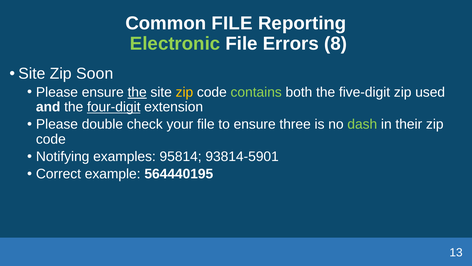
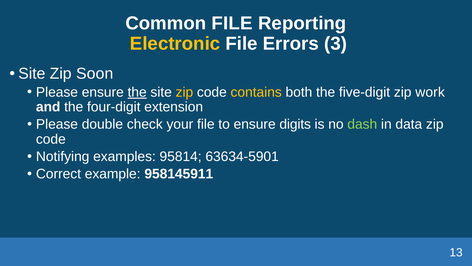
Electronic colour: light green -> yellow (175, 44)
8: 8 -> 3 (336, 44)
contains colour: light green -> yellow (256, 92)
used: used -> work (430, 92)
four-digit underline: present -> none (114, 107)
three: three -> digits (295, 124)
their: their -> data (409, 124)
93814-5901: 93814-5901 -> 63634-5901 (242, 156)
564440195: 564440195 -> 958145911 (179, 174)
